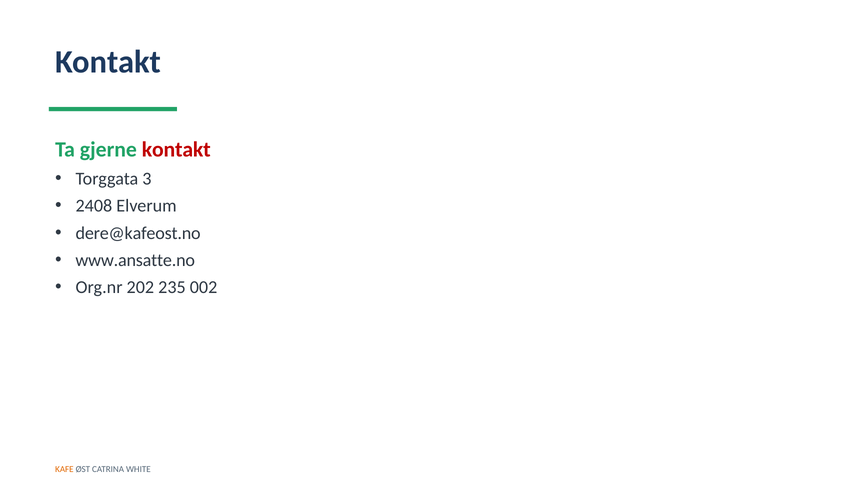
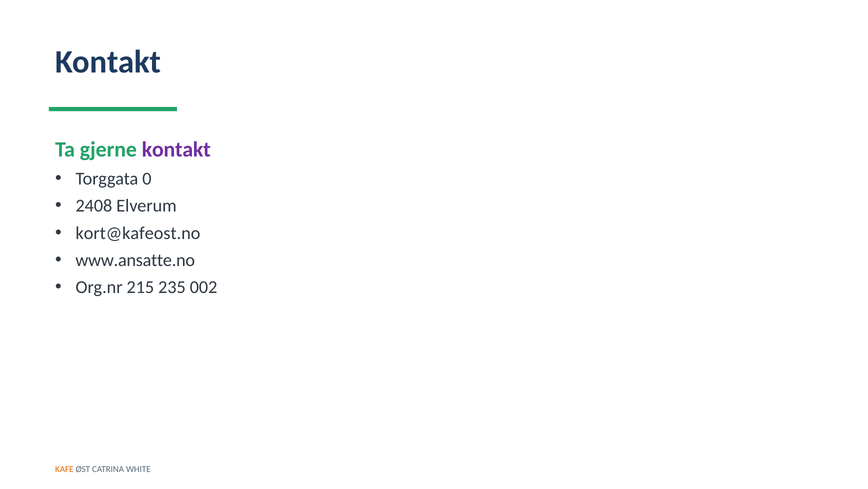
kontakt colour: red -> purple (176, 149)
3: 3 -> 0 (147, 178)
dere@kafeost.no: dere@kafeost.no -> kort@kafeost.no (138, 233)
202: 202 -> 215 (140, 287)
